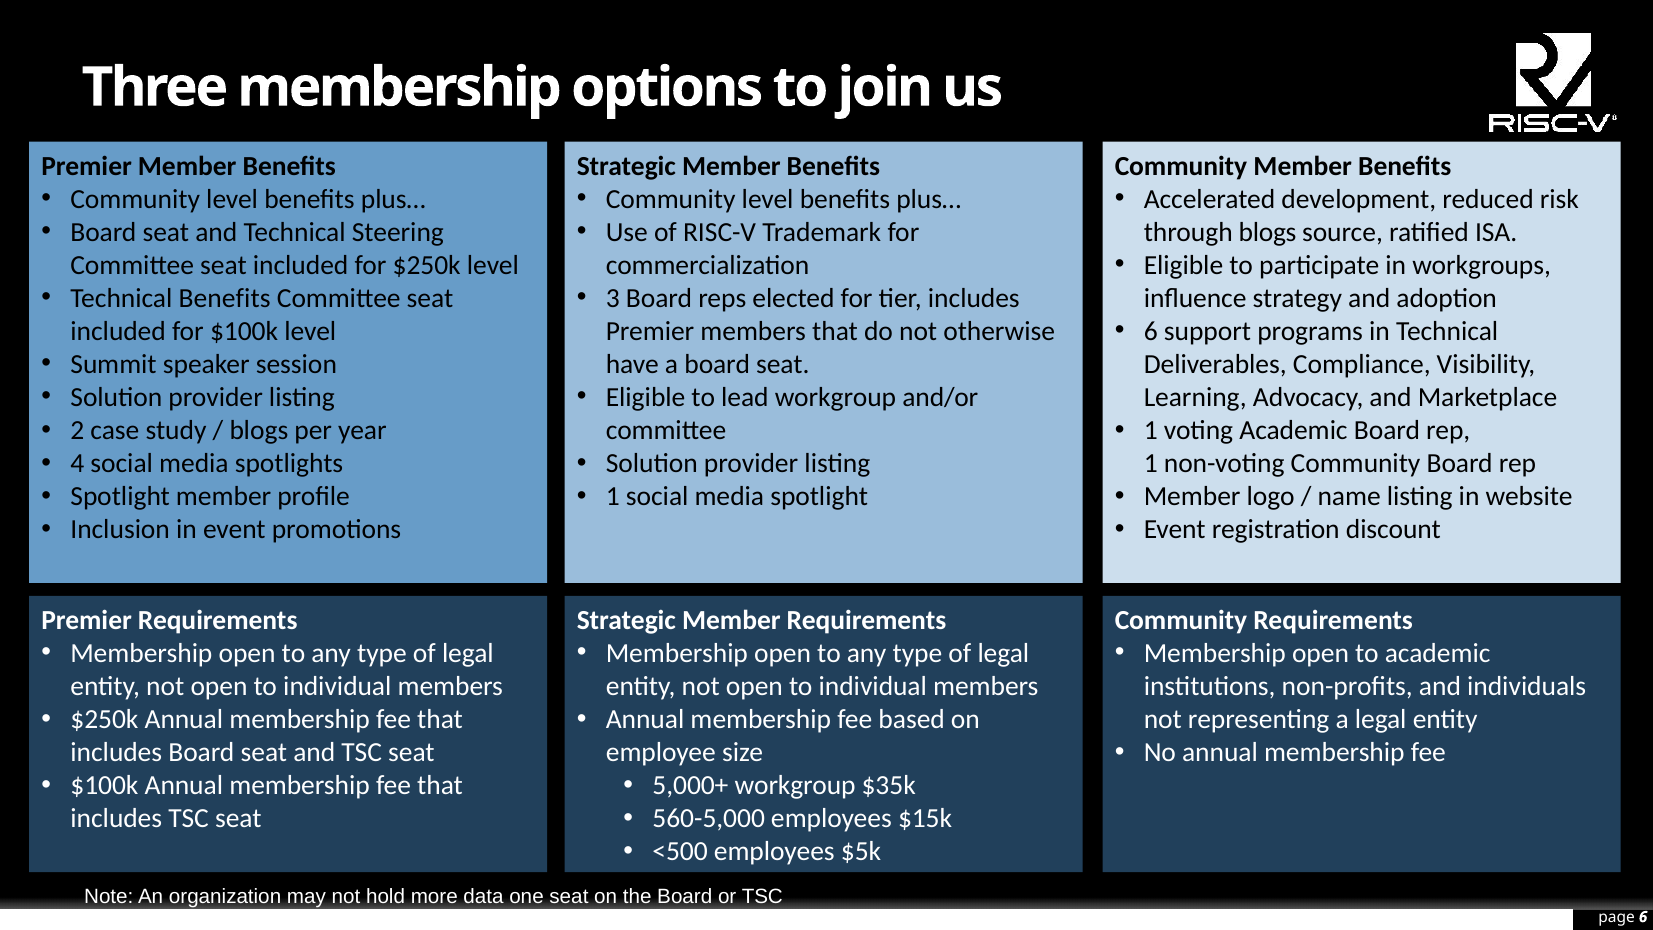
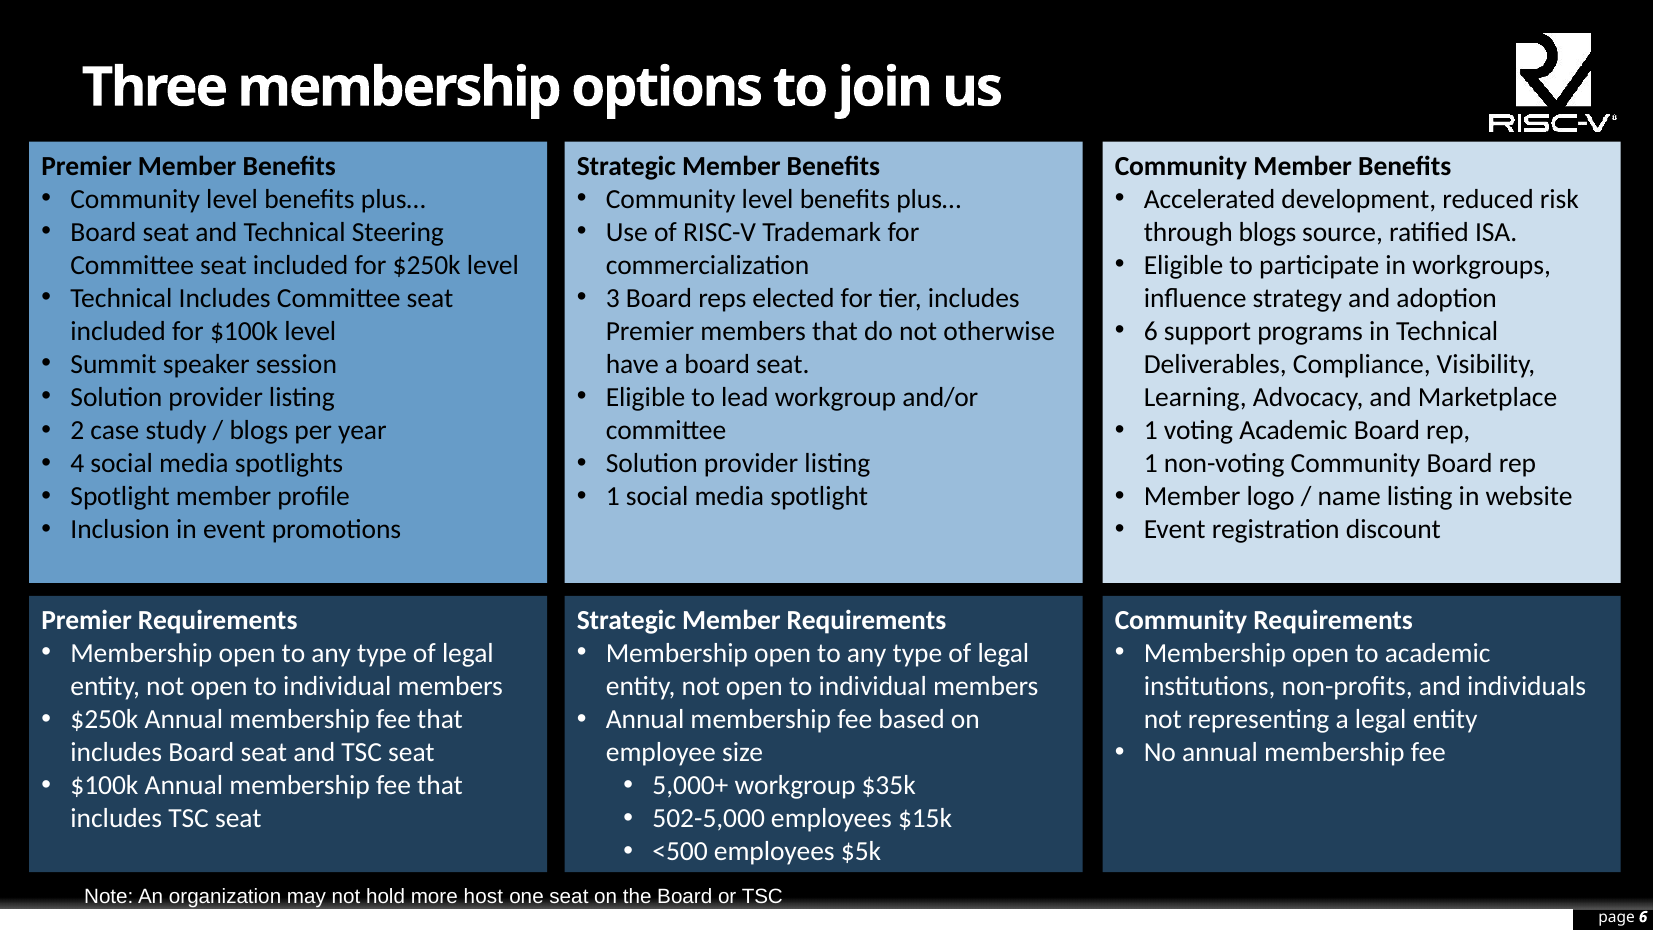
Technical Benefits: Benefits -> Includes (225, 298)
560-5,000: 560-5,000 -> 502-5,000 (709, 819)
data: data -> host (483, 896)
